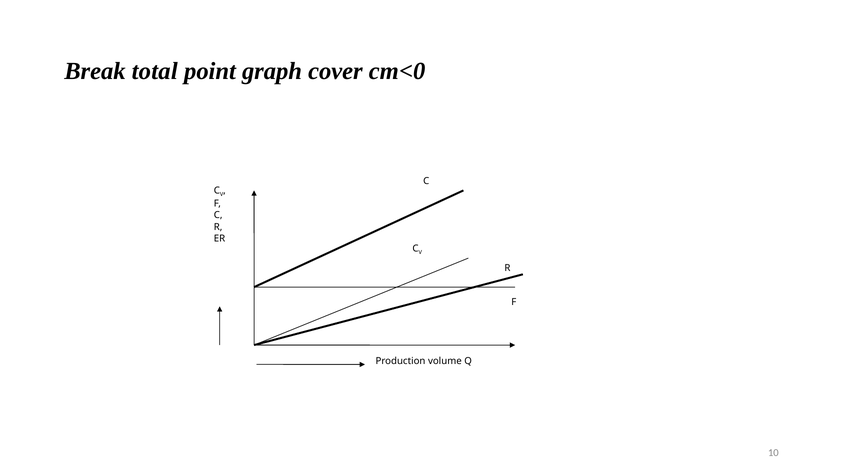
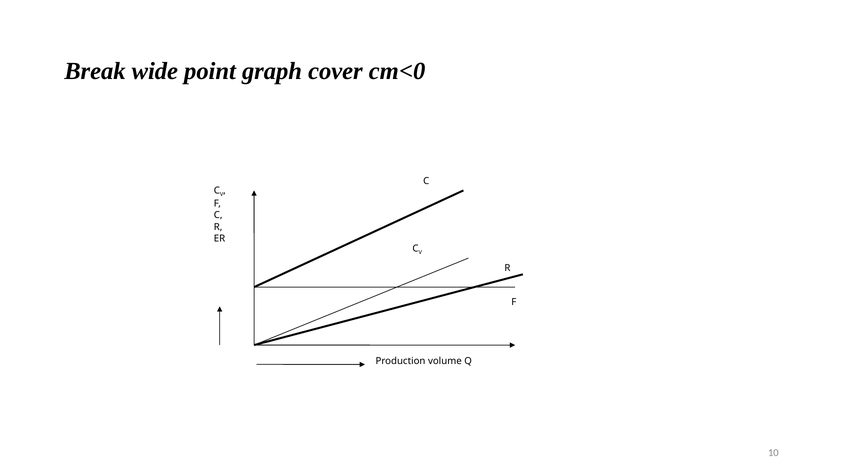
total: total -> wide (155, 71)
